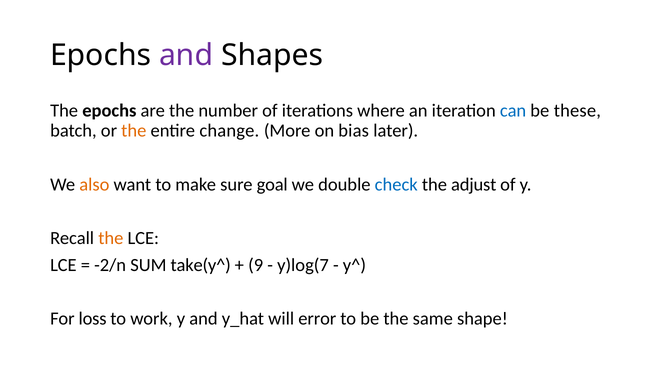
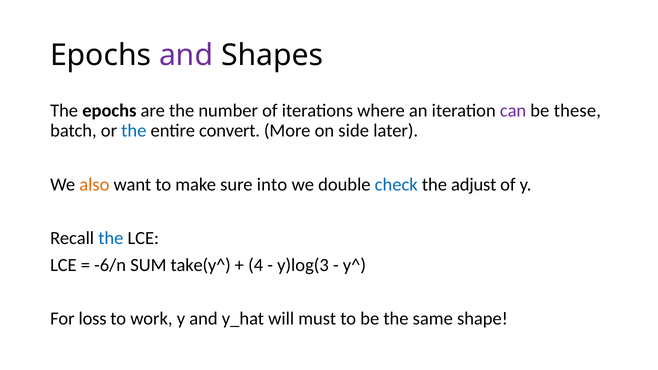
can colour: blue -> purple (513, 111)
the colour: orange -> blue (134, 131)
change: change -> convert (230, 131)
bias: bias -> side (354, 131)
goal: goal -> into (272, 185)
the colour: orange -> blue (111, 238)
-2/n: -2/n -> -6/n (110, 265)
9: 9 -> 4 (256, 265)
y)log(7: y)log(7 -> y)log(3 (303, 265)
error: error -> must (317, 319)
